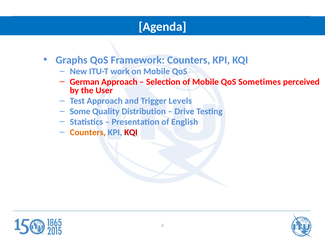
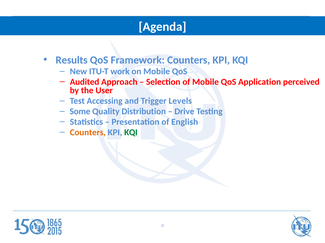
Graphs: Graphs -> Results (72, 60)
German: German -> Audited (85, 82)
Sometimes: Sometimes -> Application (260, 82)
Test Approach: Approach -> Accessing (105, 101)
KQI colour: red -> green (131, 133)
